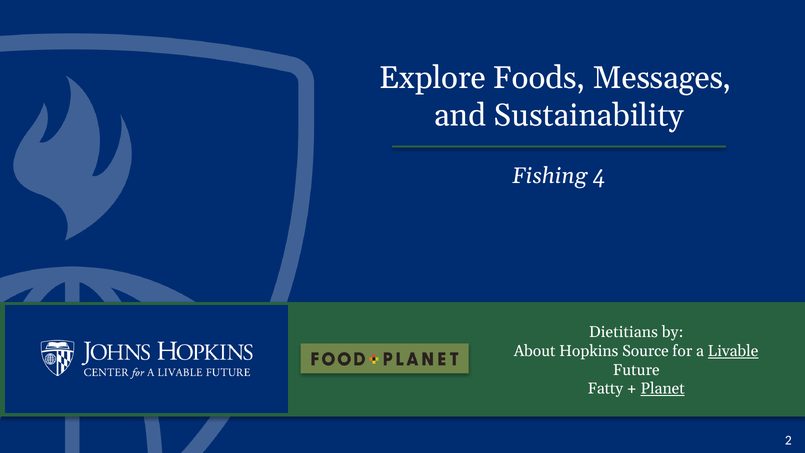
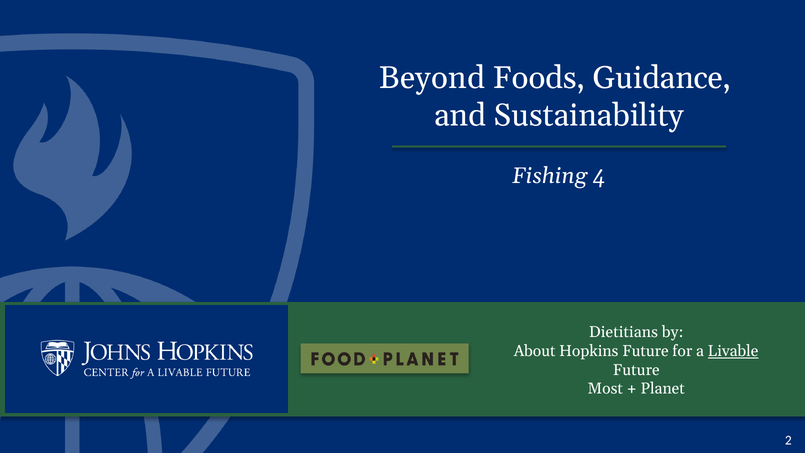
Explore: Explore -> Beyond (432, 78)
Messages: Messages -> Guidance (662, 78)
Hopkins Source: Source -> Future (645, 351)
Fatty: Fatty -> Most (605, 389)
Planet underline: present -> none (663, 389)
